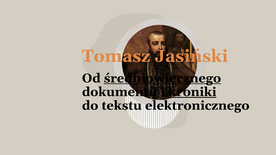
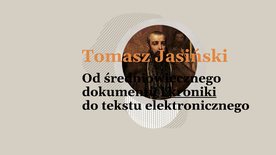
średniowiecznego underline: present -> none (162, 78)
